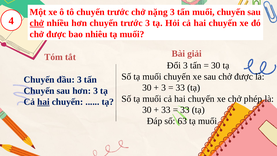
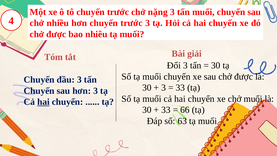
chở underline: present -> none (37, 23)
chở phép: phép -> muối (253, 99)
33: 33 -> 66 (185, 110)
